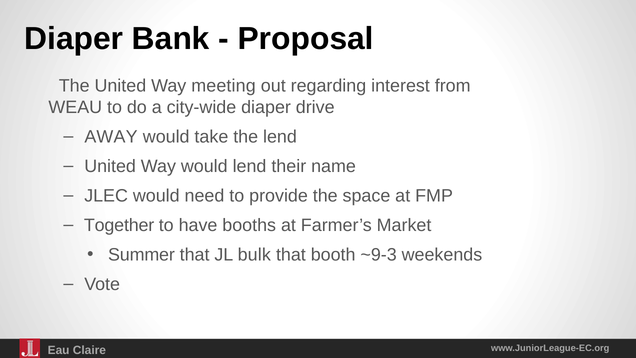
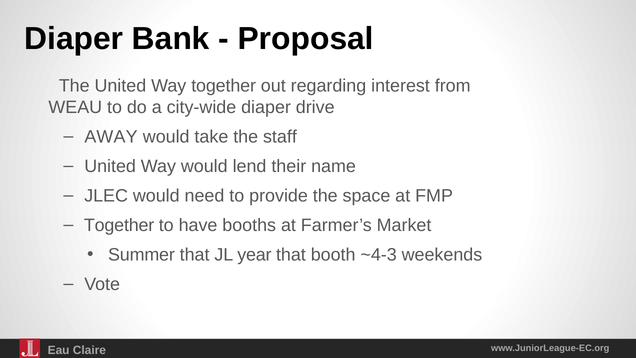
Way meeting: meeting -> together (224, 86)
the lend: lend -> staff (280, 137)
bulk: bulk -> year (254, 255)
~9-3: ~9-3 -> ~4-3 (379, 255)
